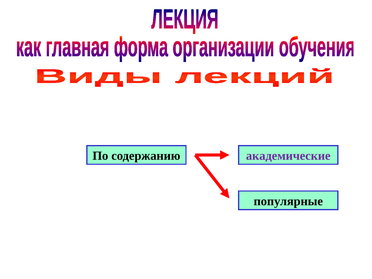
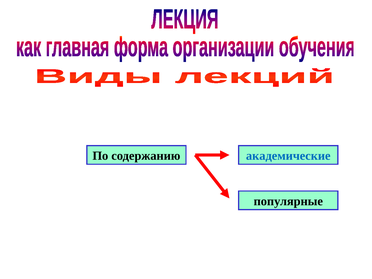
академические colour: purple -> blue (288, 156)
